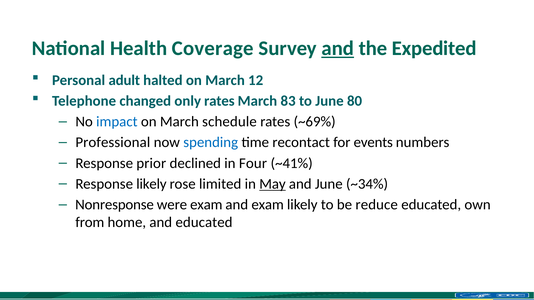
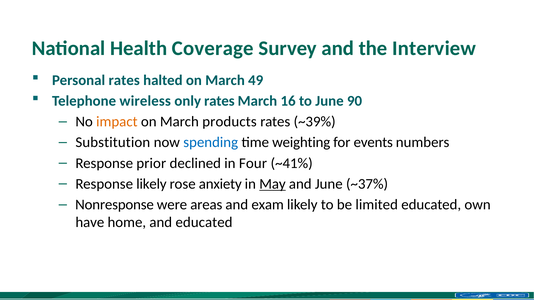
and underline: present -> none (338, 48)
Expedited: Expedited -> Interview (434, 48)
Personal adult: adult -> rates (124, 80)
12: 12 -> 49 (256, 80)
changed: changed -> wireless (145, 101)
83: 83 -> 16 (288, 101)
80: 80 -> 90 (355, 101)
impact colour: blue -> orange (117, 122)
schedule: schedule -> products (229, 122)
~69%: ~69% -> ~39% (315, 122)
Professional: Professional -> Substitution (113, 143)
recontact: recontact -> weighting (301, 143)
limited: limited -> anxiety (220, 184)
~34%: ~34% -> ~37% (367, 184)
were exam: exam -> areas (206, 205)
reduce: reduce -> limited (377, 205)
from: from -> have (90, 223)
